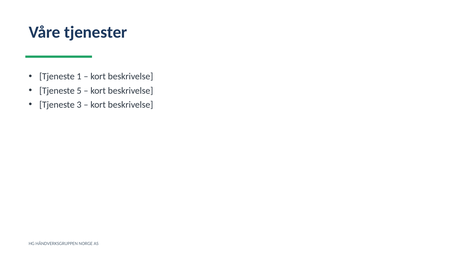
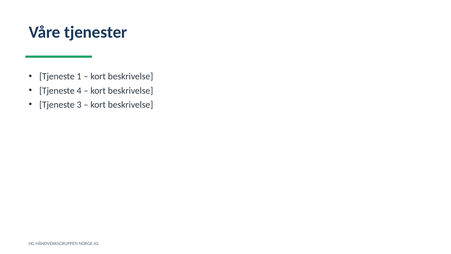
5: 5 -> 4 (79, 90)
